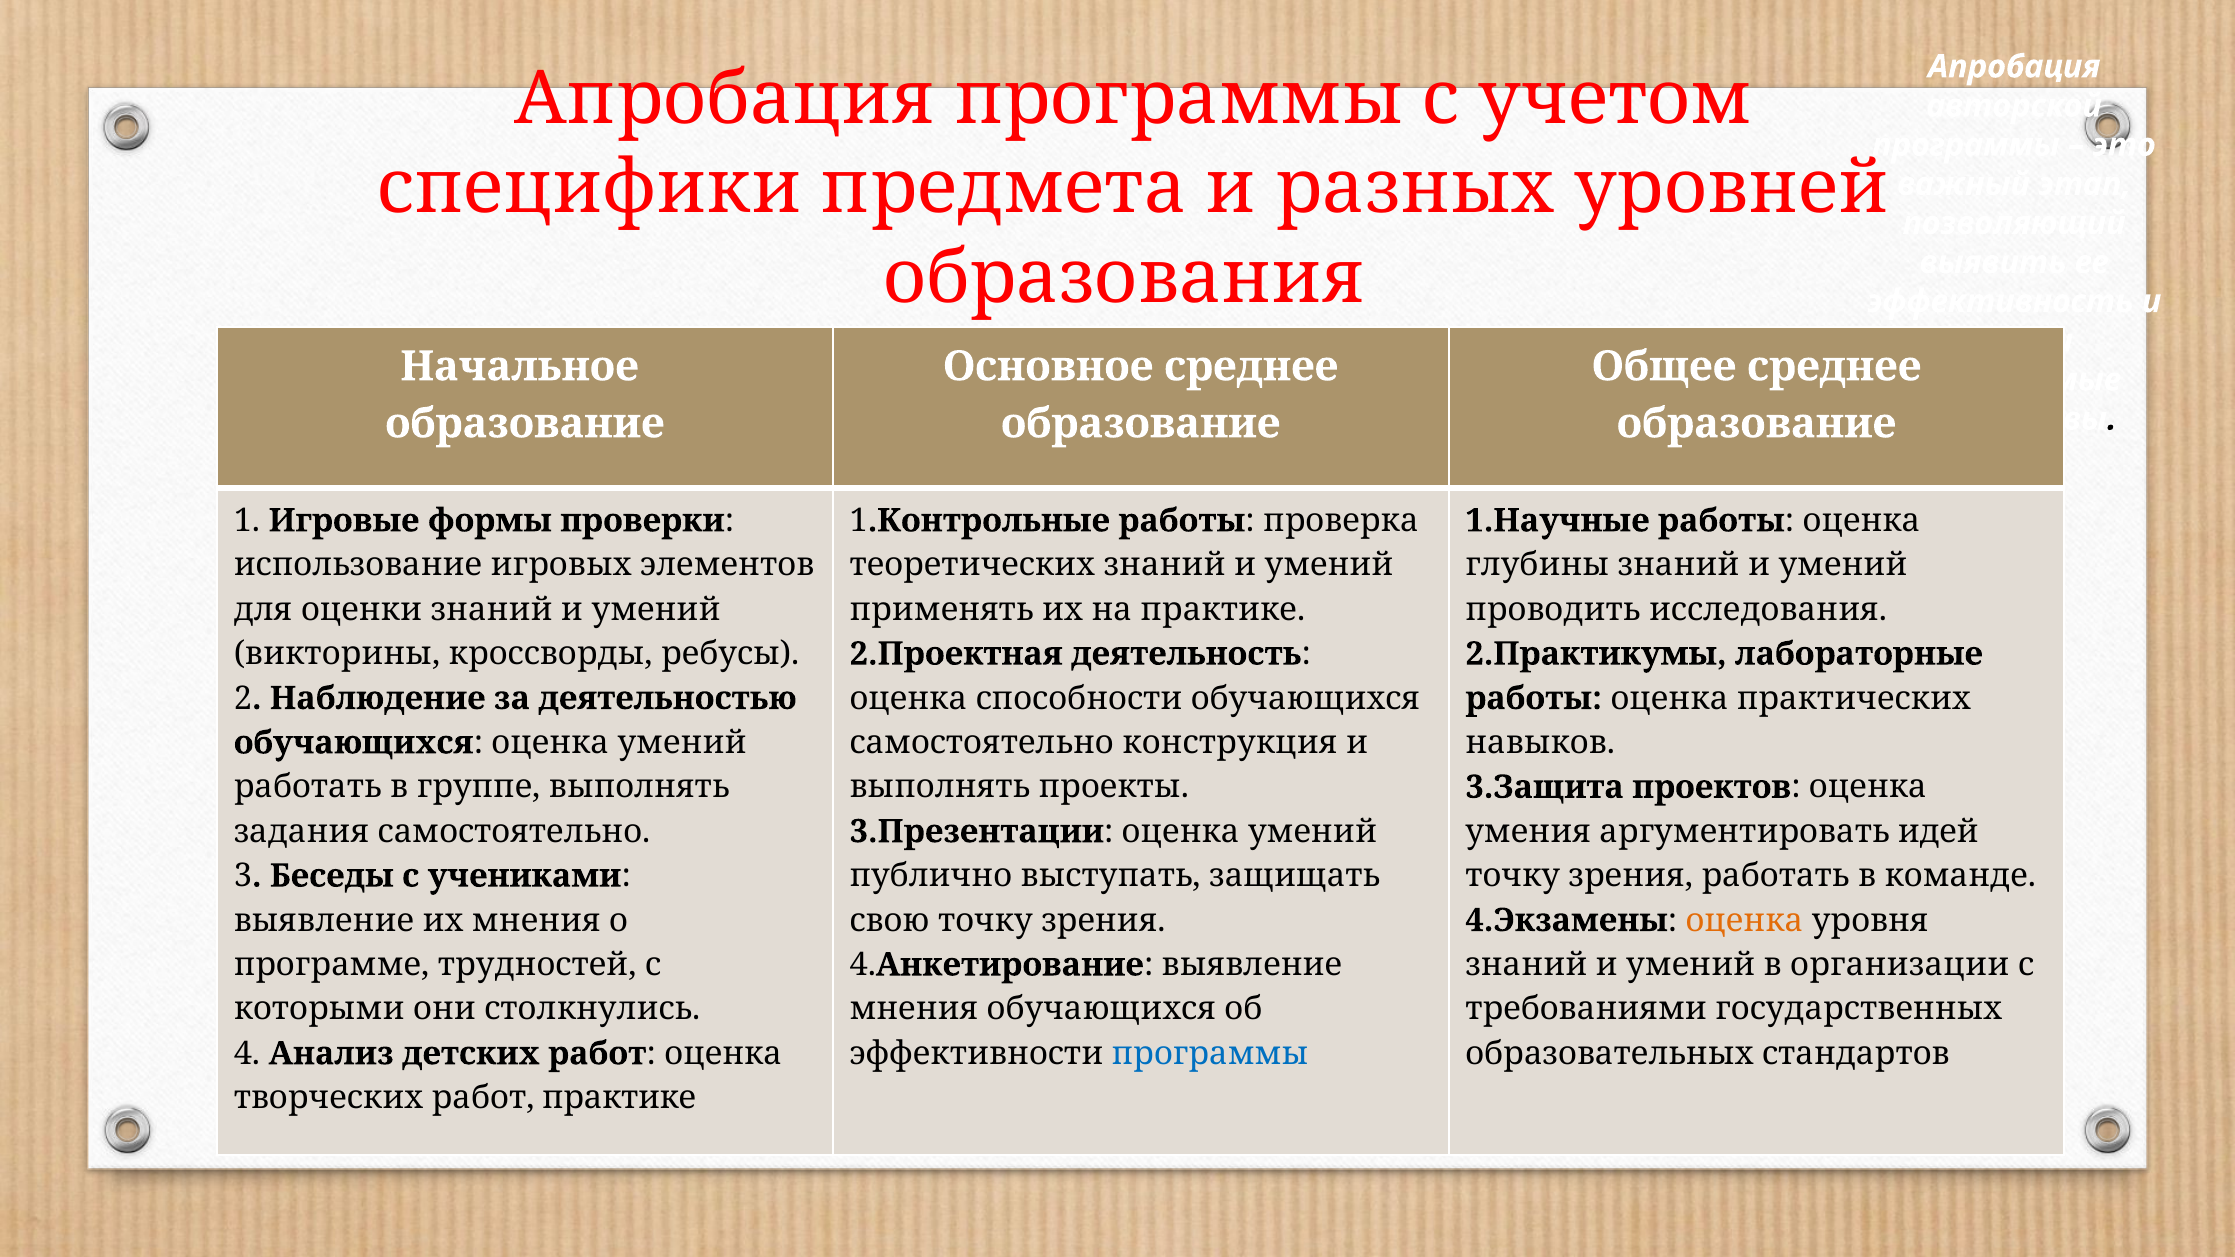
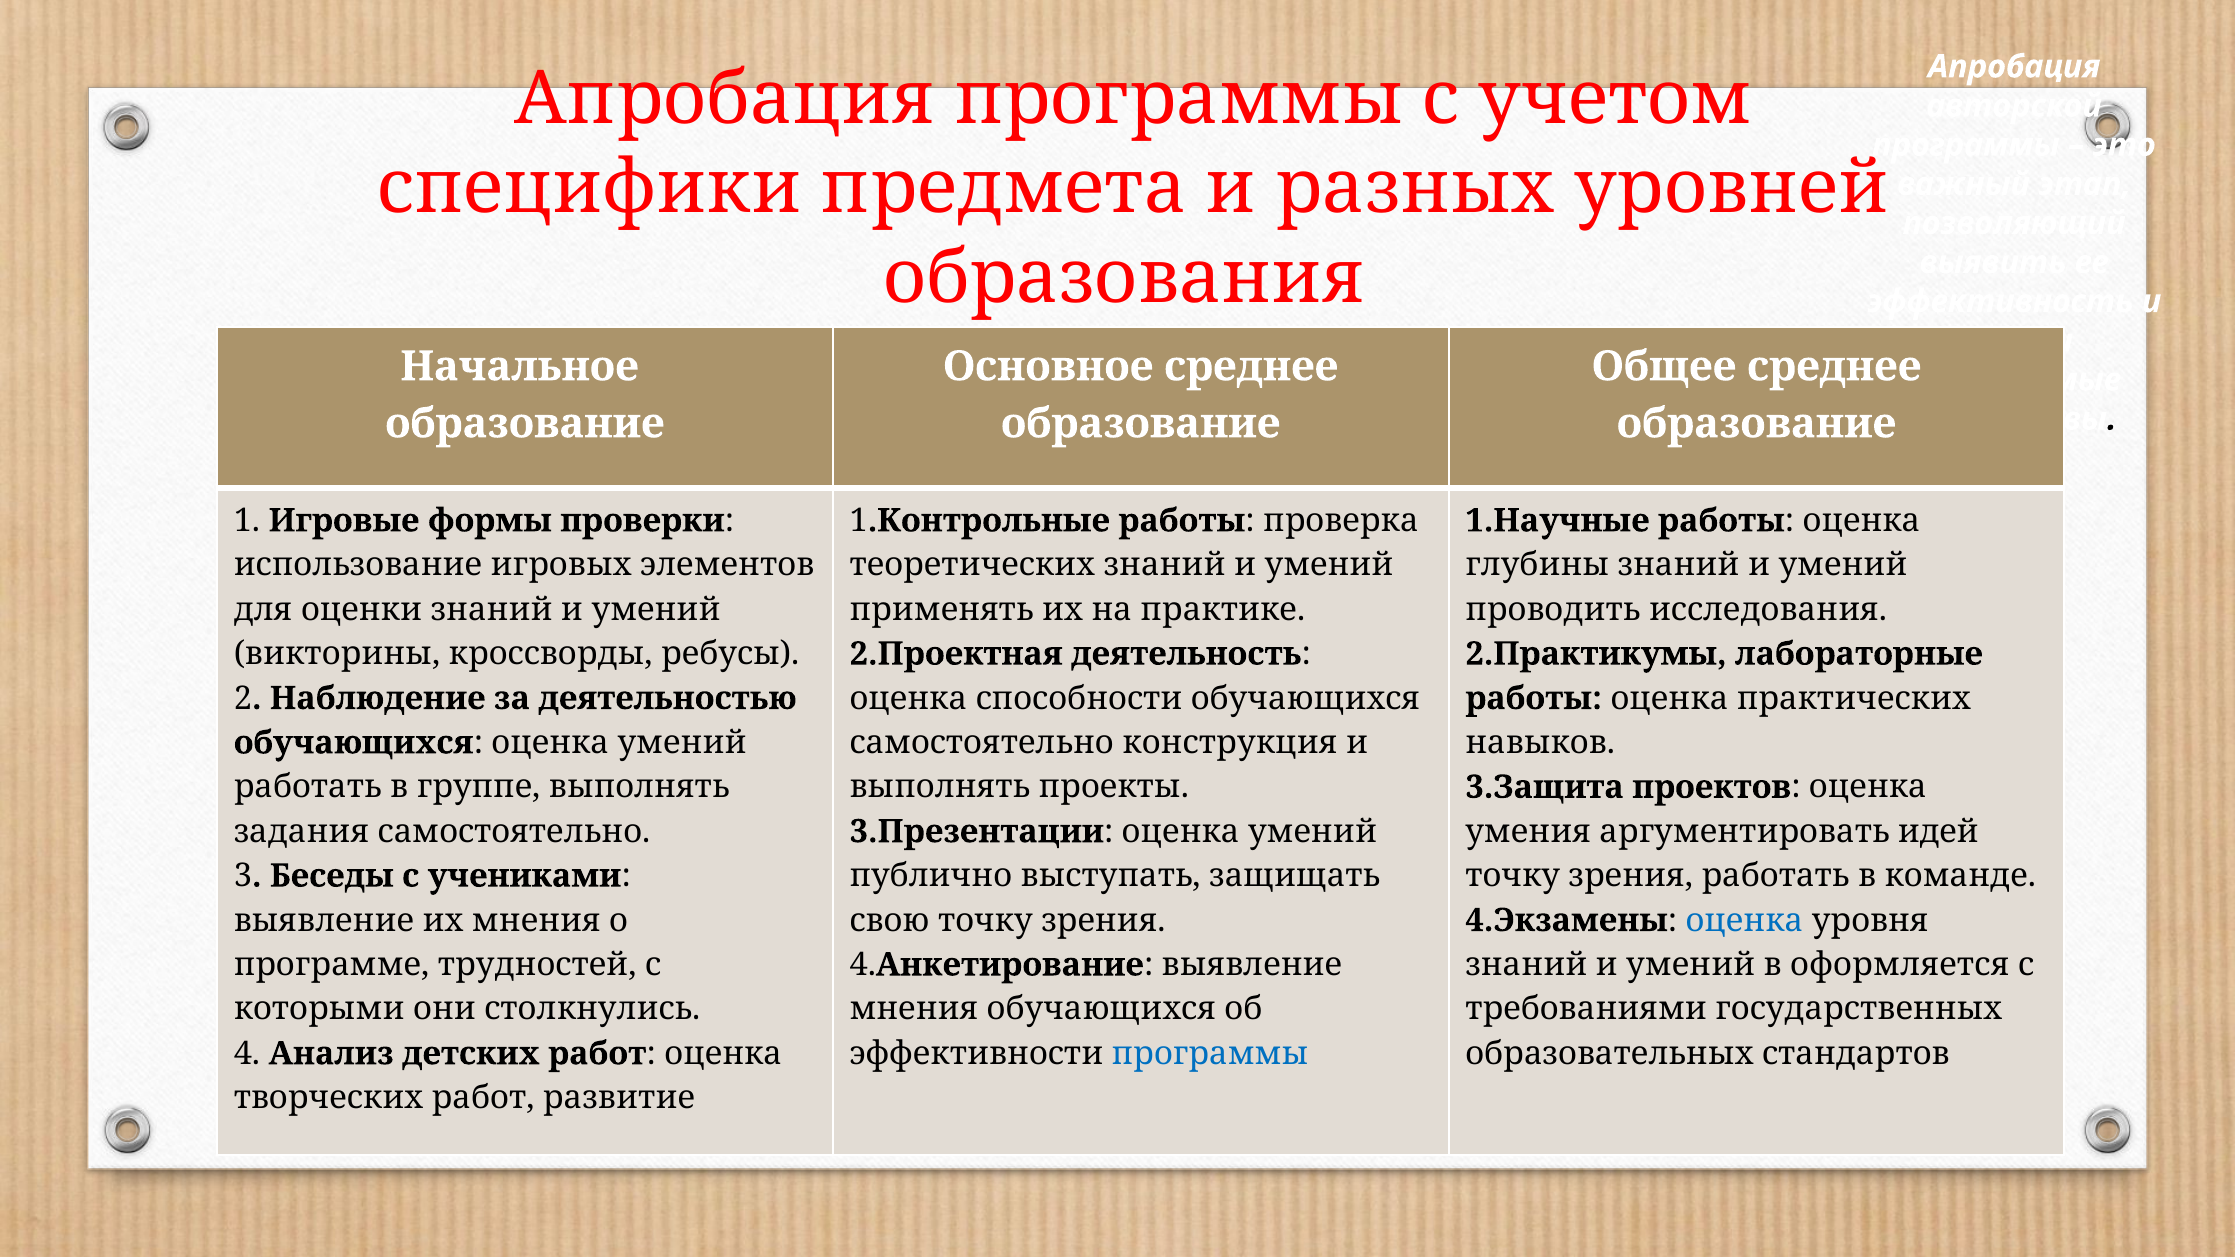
оценка colour: orange -> blue (1744, 920)
организации: организации -> оформляется (1900, 965)
работ практике: практике -> развитие (619, 1098)
